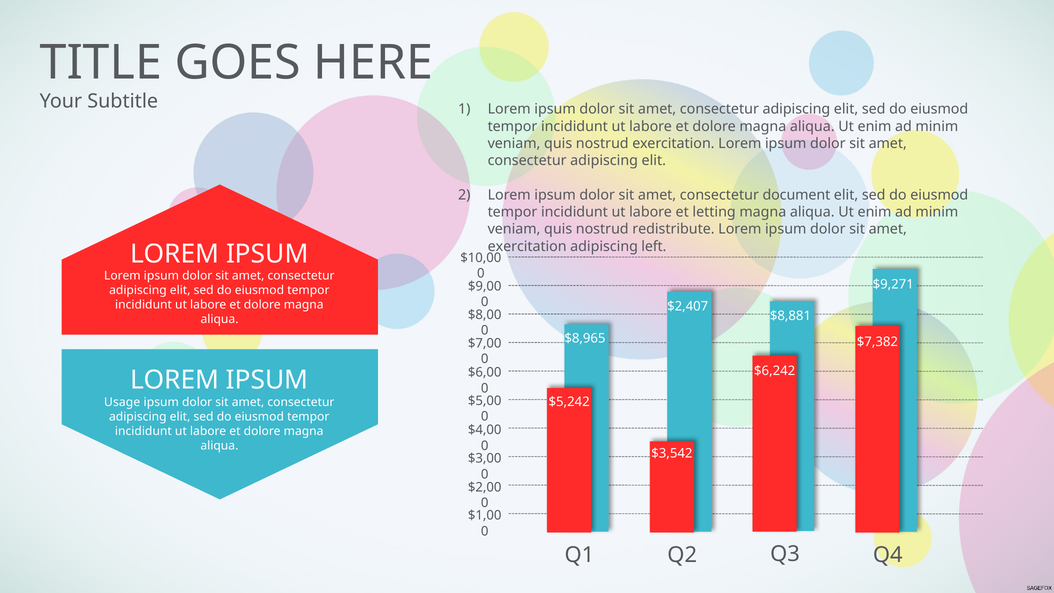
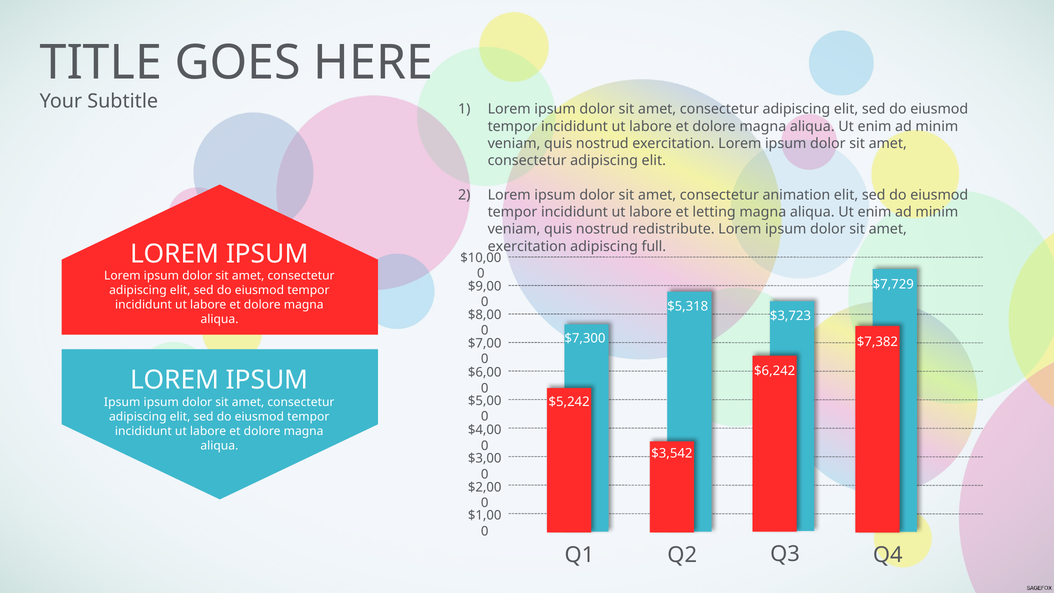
document: document -> animation (796, 195)
left: left -> full (654, 246)
$9,271: $9,271 -> $7,729 (893, 284)
$2,407: $2,407 -> $5,318 (688, 306)
$8,881: $8,881 -> $3,723 (790, 316)
$8,965: $8,965 -> $7,300 (585, 338)
Usage: Usage -> Ipsum (122, 402)
